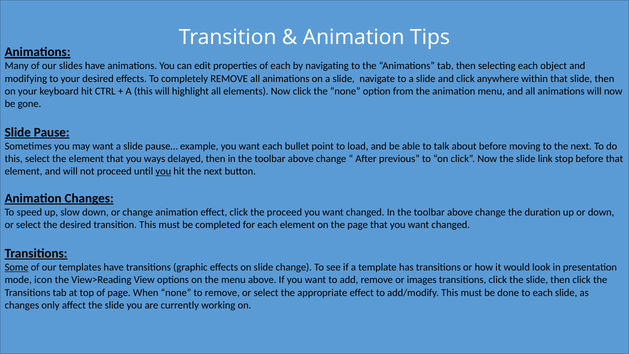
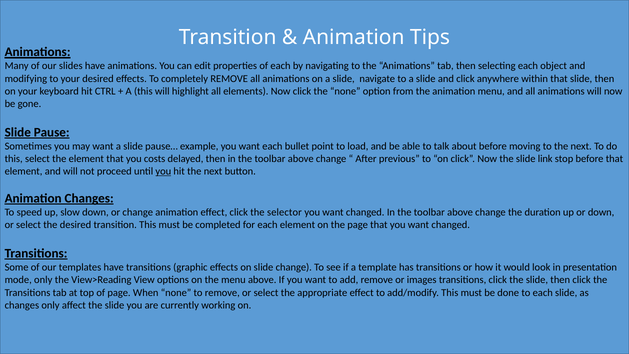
ways: ways -> costs (155, 159)
the proceed: proceed -> selector (284, 212)
Some underline: present -> none (17, 267)
mode icon: icon -> only (43, 280)
